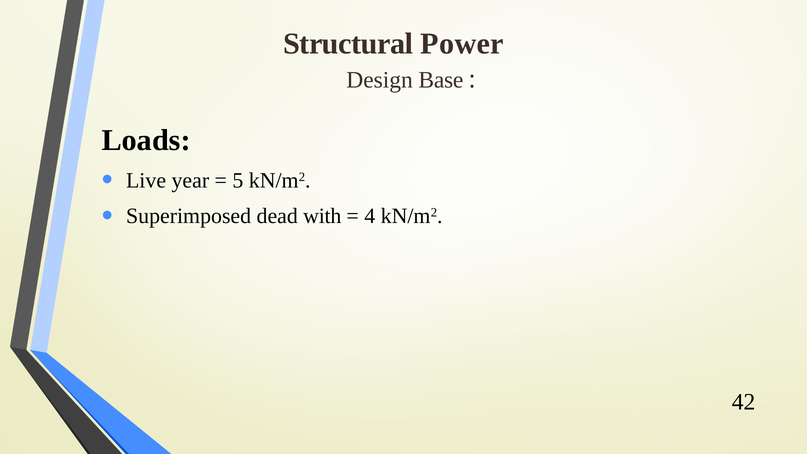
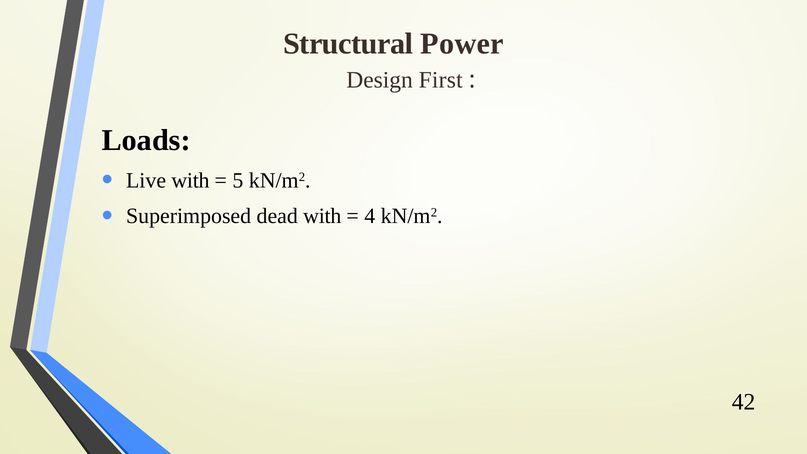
Base: Base -> First (441, 80)
Live year: year -> with (190, 180)
